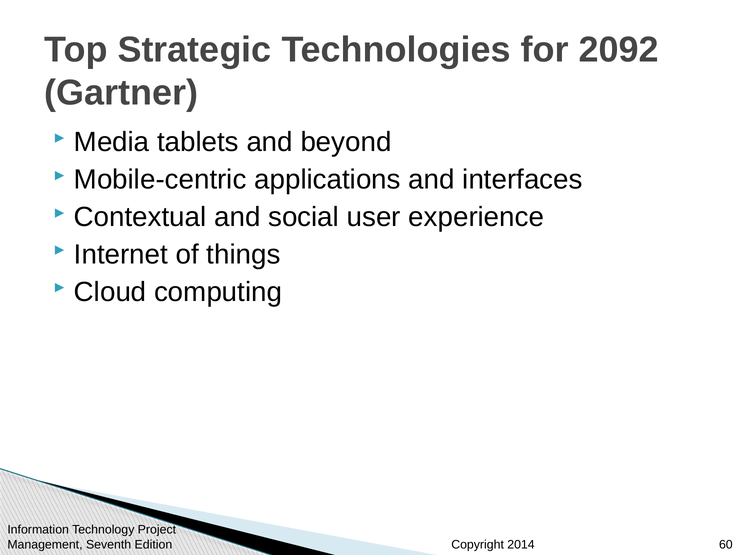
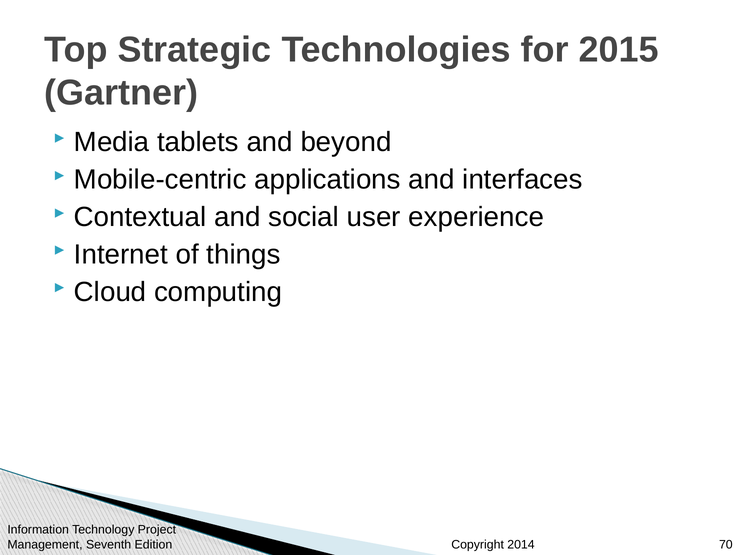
2092: 2092 -> 2015 (619, 50)
60: 60 -> 70 (726, 545)
